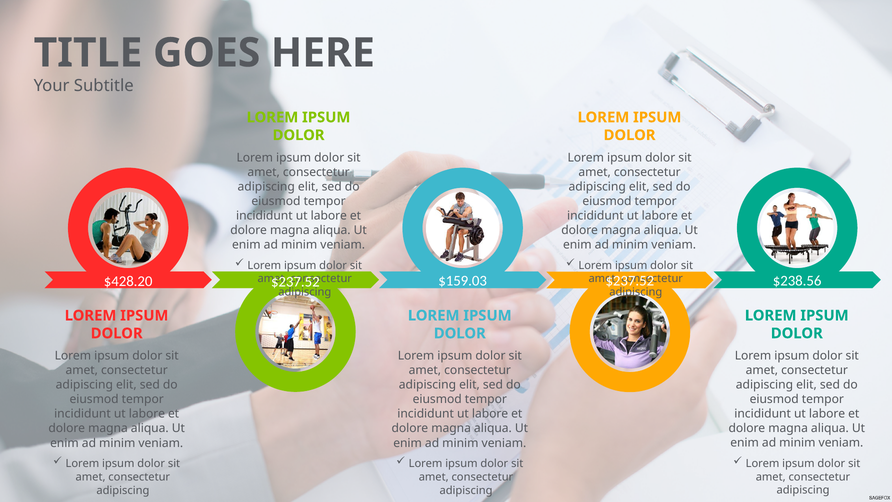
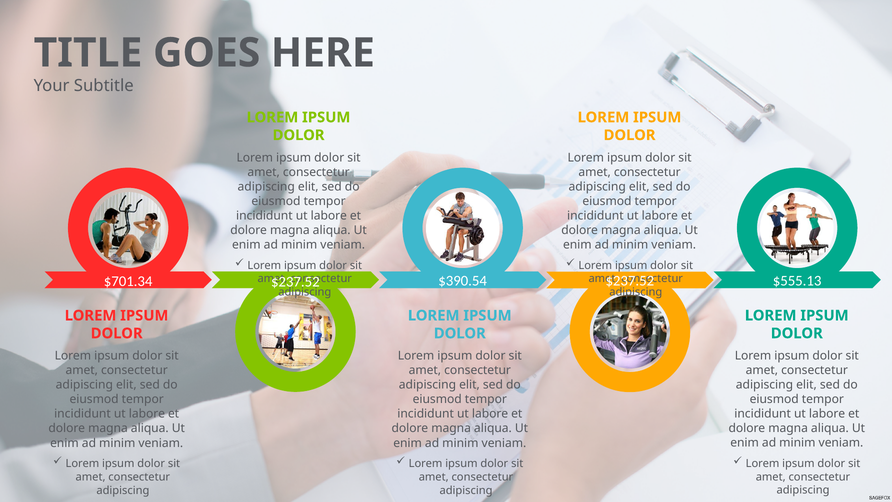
$428.20: $428.20 -> $701.34 (128, 281)
$159.03: $159.03 -> $390.54 (463, 281)
$238.56: $238.56 -> $555.13 (797, 281)
